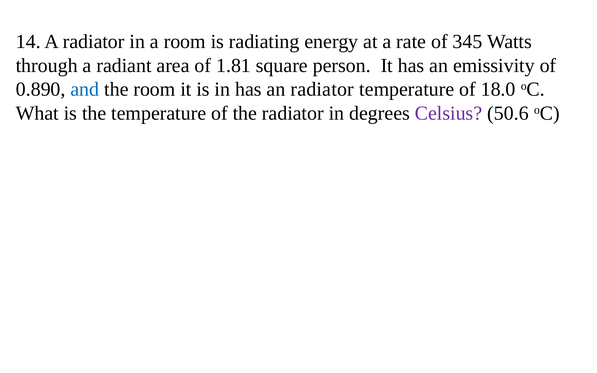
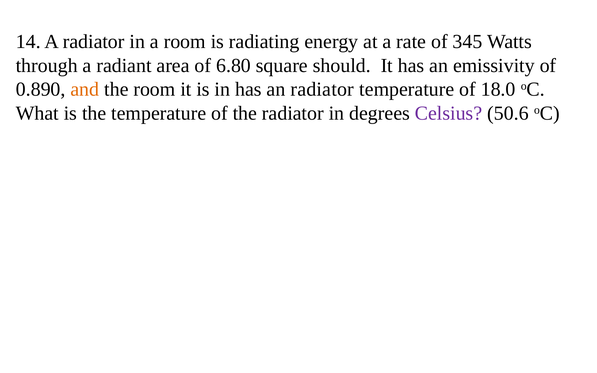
1.81: 1.81 -> 6.80 (234, 66)
person: person -> should (342, 66)
and colour: blue -> orange (85, 89)
